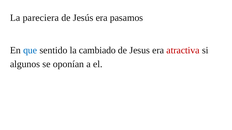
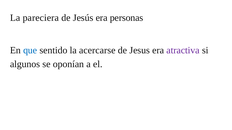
pasamos: pasamos -> personas (127, 18)
cambiado: cambiado -> acercarse (97, 50)
atractiva colour: red -> purple (183, 50)
